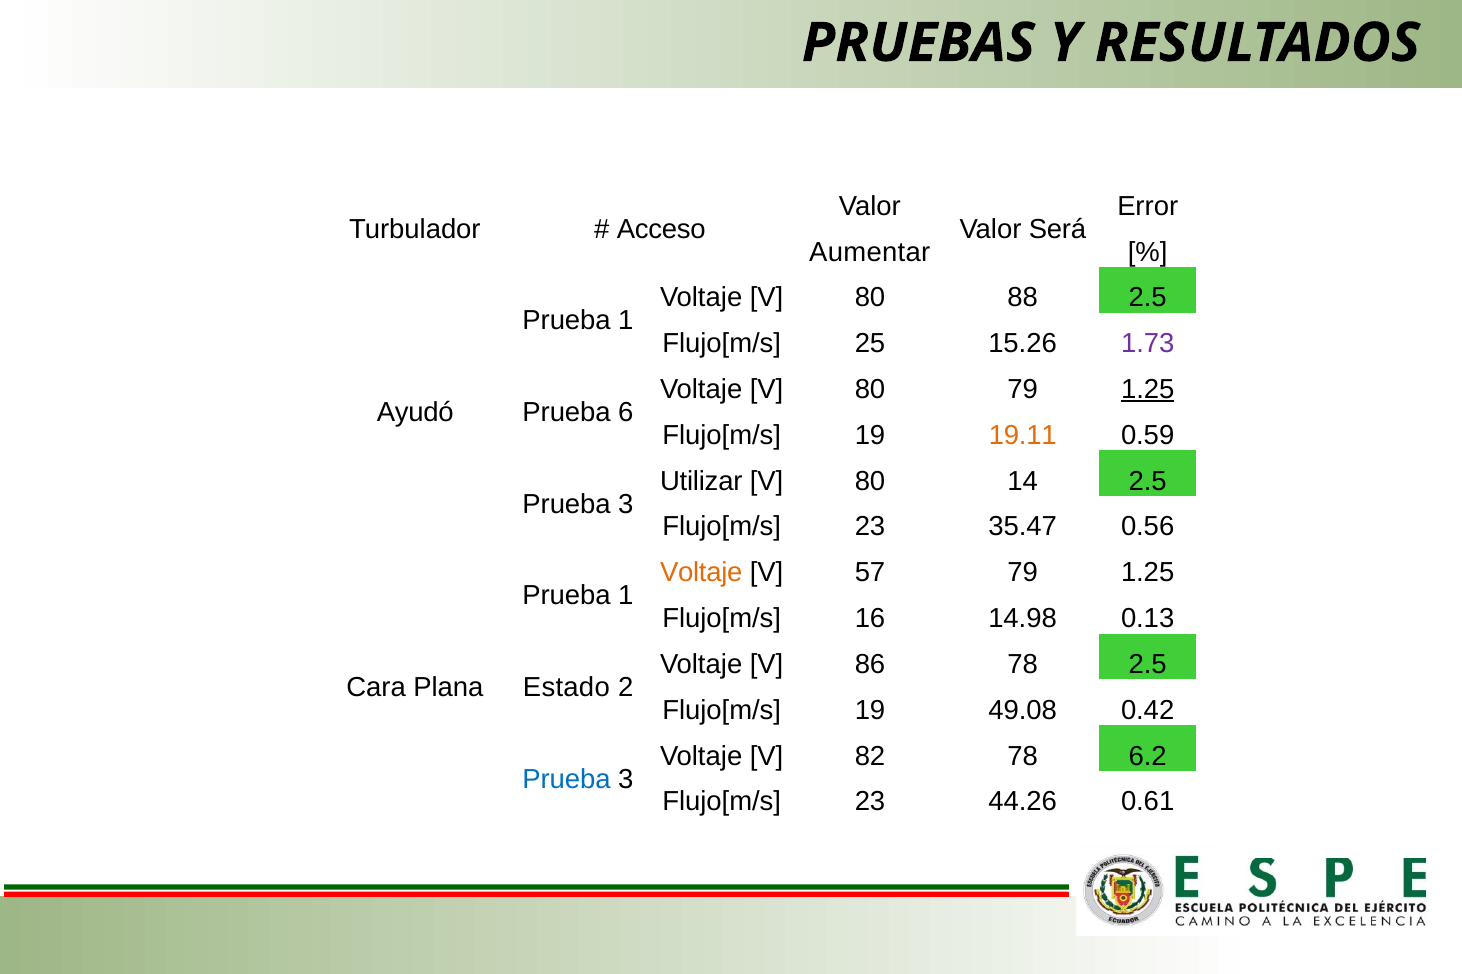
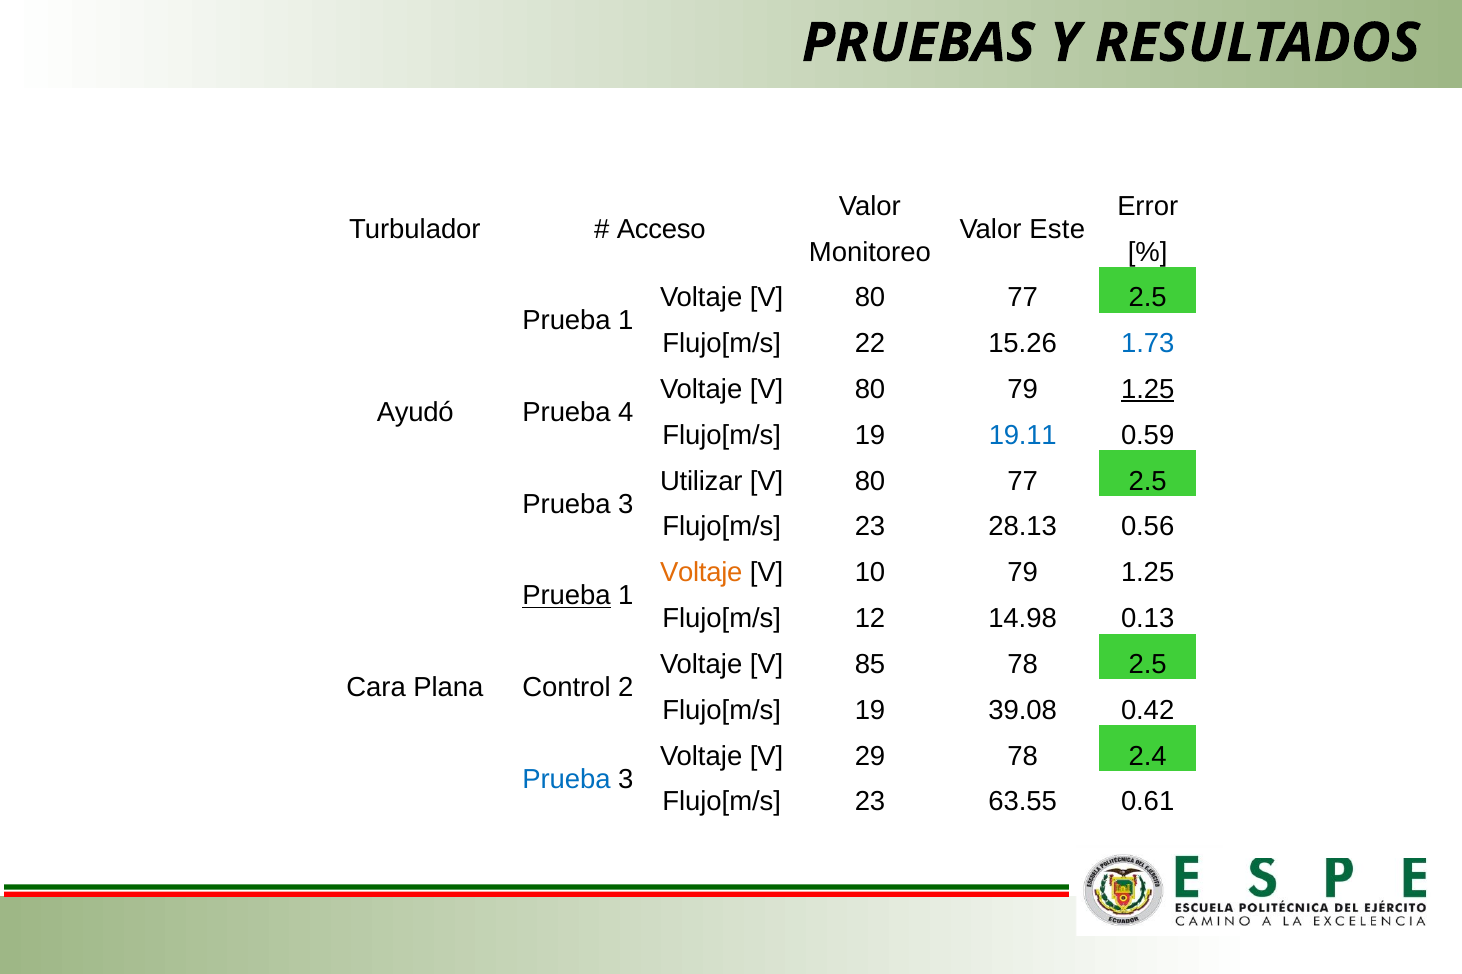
Será: Será -> Este (1057, 229)
Aumentar: Aumentar -> Monitoreo (870, 252)
Voltaje V 80 88: 88 -> 77 (1023, 298)
25: 25 -> 22 (870, 344)
1.73 colour: purple -> blue (1148, 344)
6: 6 -> 4 (626, 413)
19.11 colour: orange -> blue (1023, 436)
14: 14 -> 77 (1023, 481)
35.47: 35.47 -> 28.13 (1023, 527)
57: 57 -> 10 (870, 573)
Prueba underline: none -> present (567, 596)
16: 16 -> 12 (870, 619)
86: 86 -> 85 (870, 665)
Estado: Estado -> Control (567, 688)
49.08: 49.08 -> 39.08 (1023, 711)
82: 82 -> 29 (870, 757)
6.2: 6.2 -> 2.4 (1148, 757)
44.26: 44.26 -> 63.55 (1023, 802)
